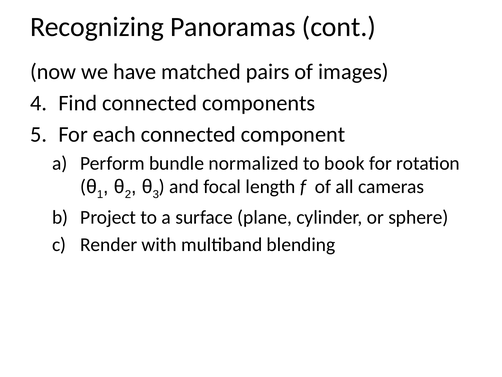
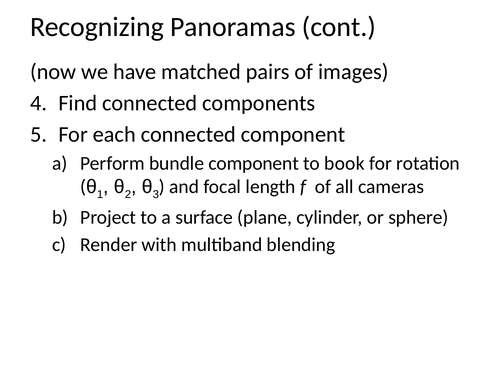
bundle normalized: normalized -> component (254, 163)
